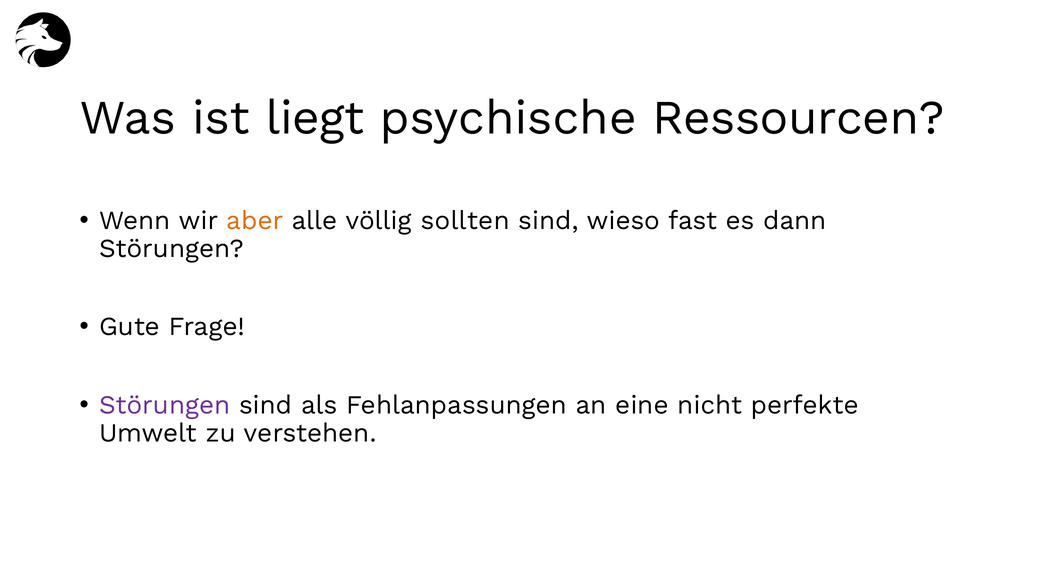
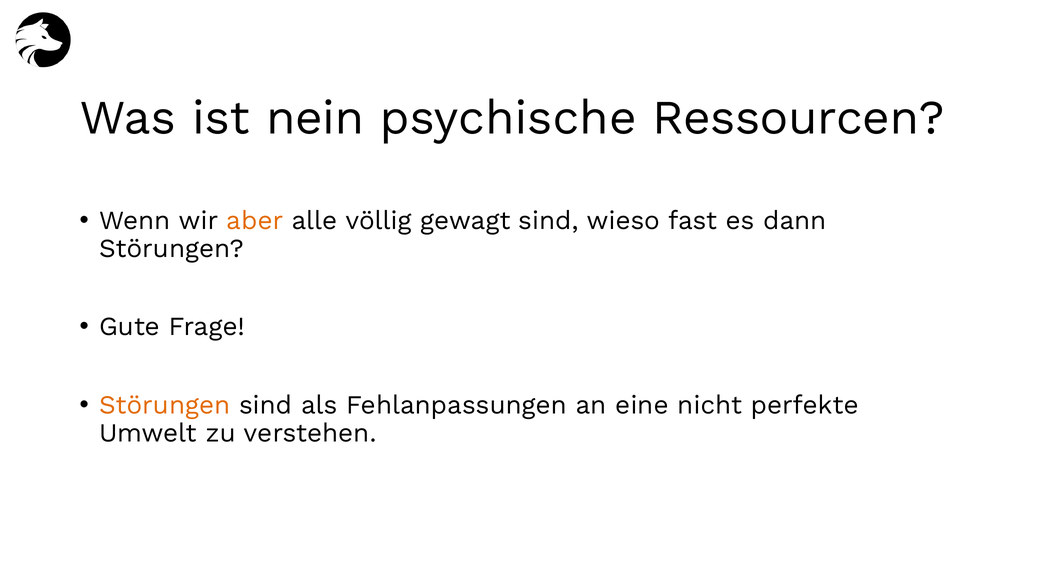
liegt: liegt -> nein (315, 118)
sollten: sollten -> gewagt (465, 221)
Störungen colour: purple -> orange (165, 405)
